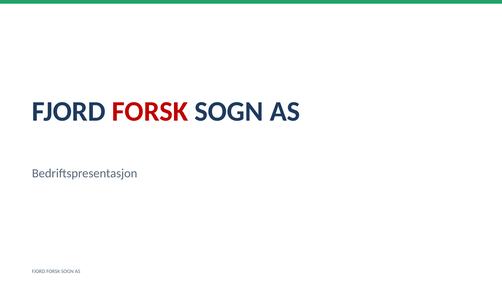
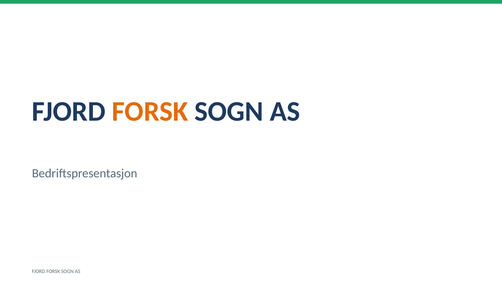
FORSK colour: red -> orange (150, 111)
